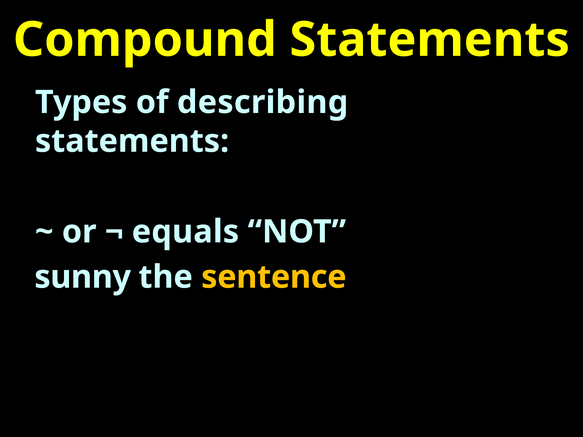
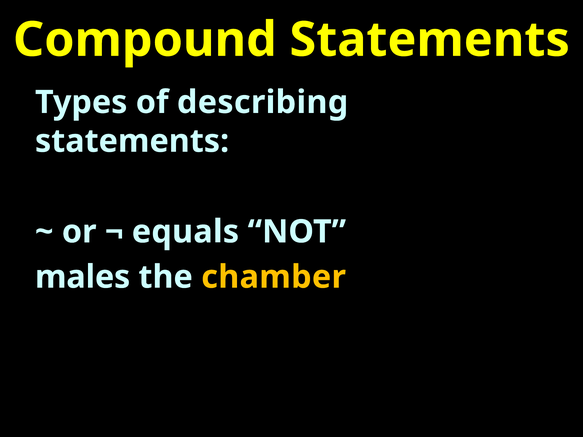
sunny: sunny -> males (83, 277)
sentence: sentence -> chamber (274, 277)
